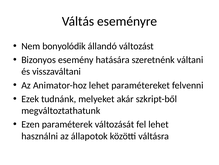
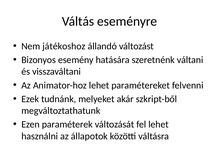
bonyolódik: bonyolódik -> játékoshoz (64, 46)
